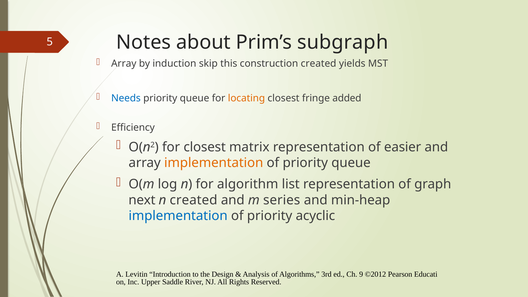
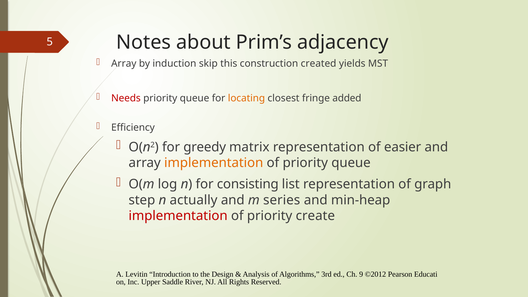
subgraph: subgraph -> adjacency (343, 42)
Needs colour: blue -> red (126, 98)
for closest: closest -> greedy (205, 147)
algorithm: algorithm -> consisting (248, 184)
next: next -> step (142, 200)
n created: created -> actually (194, 200)
implementation colour: blue -> red (178, 216)
acyclic: acyclic -> create (315, 216)
